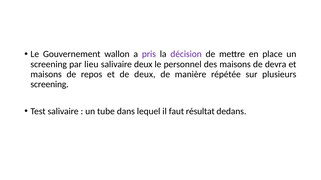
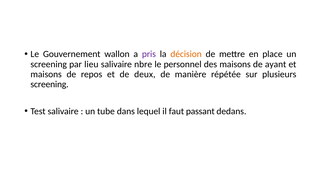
décision colour: purple -> orange (186, 54)
salivaire deux: deux -> nbre (143, 64)
devra: devra -> ayant (276, 64)
résultat: résultat -> passant (200, 112)
